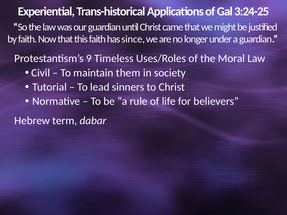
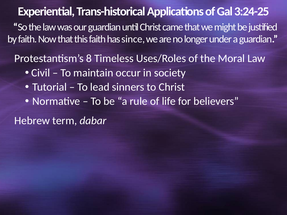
9: 9 -> 8 (89, 59)
them: them -> occur (128, 73)
